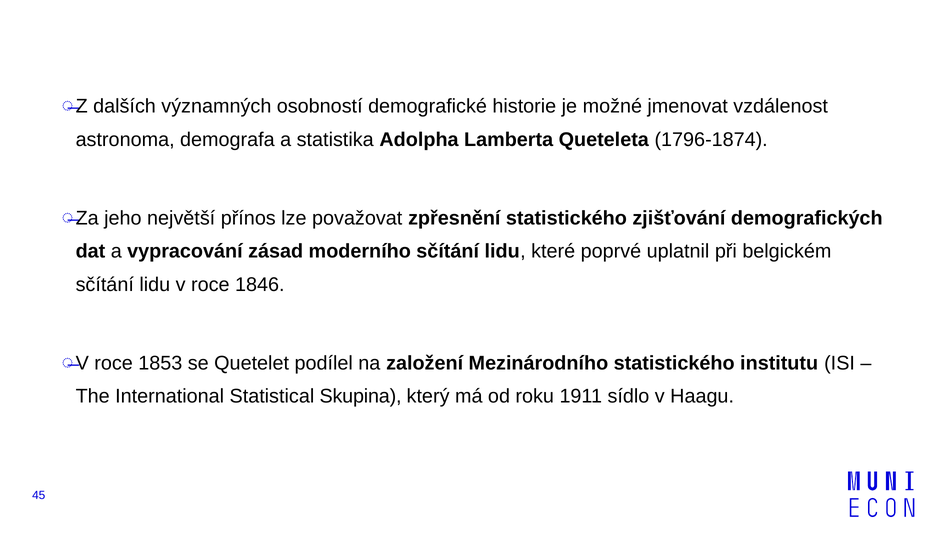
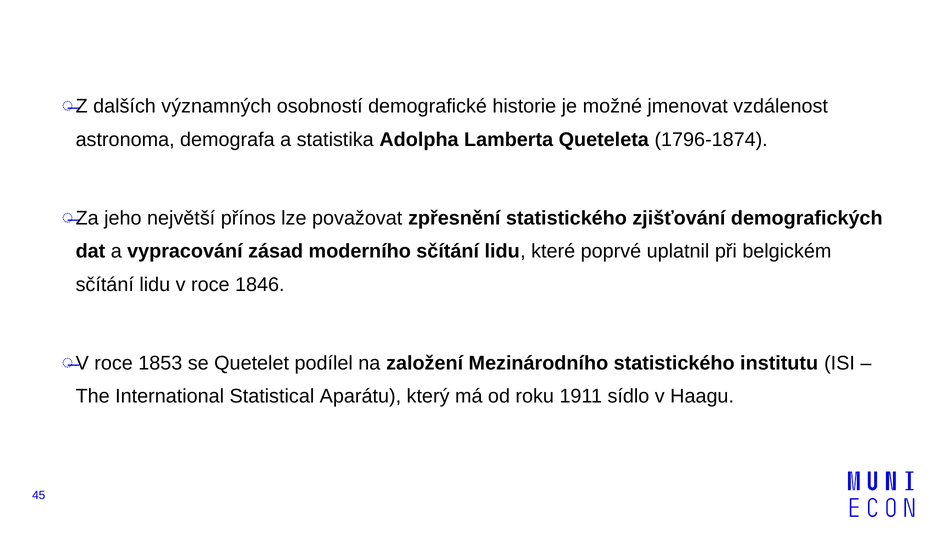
Skupina: Skupina -> Aparátu (360, 396)
